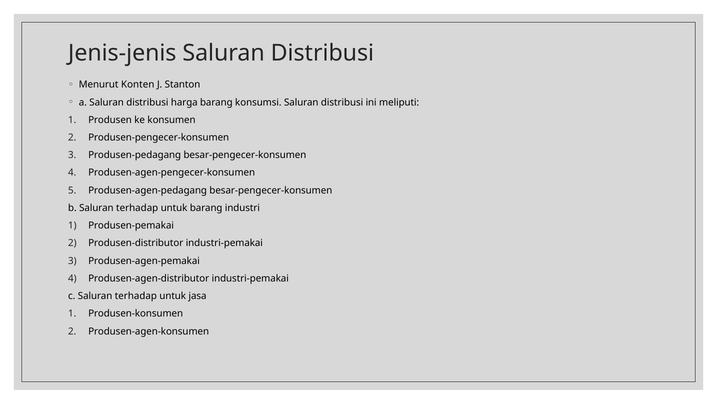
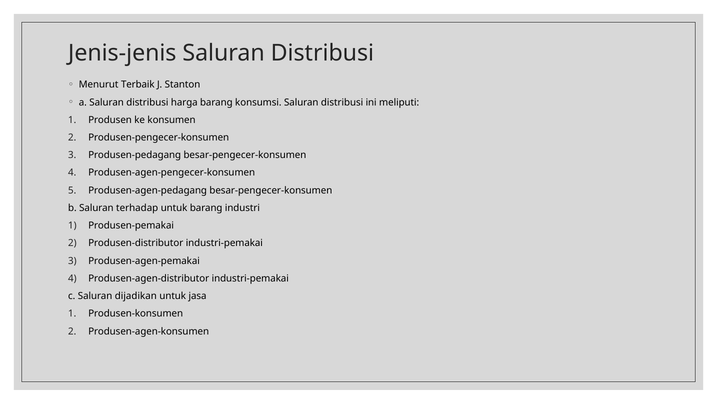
Konten: Konten -> Terbaik (138, 85)
c Saluran terhadap: terhadap -> dijadikan (136, 296)
